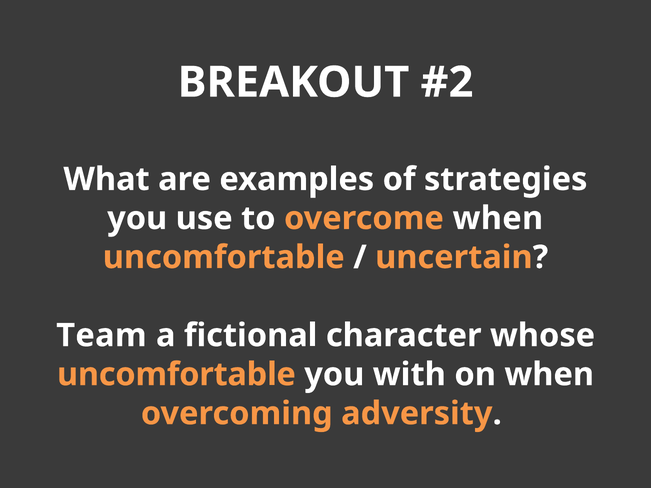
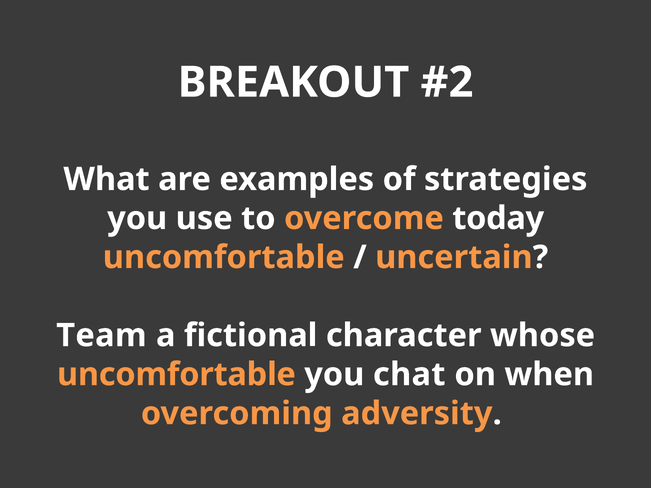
overcome when: when -> today (498, 218)
with: with -> chat (409, 375)
